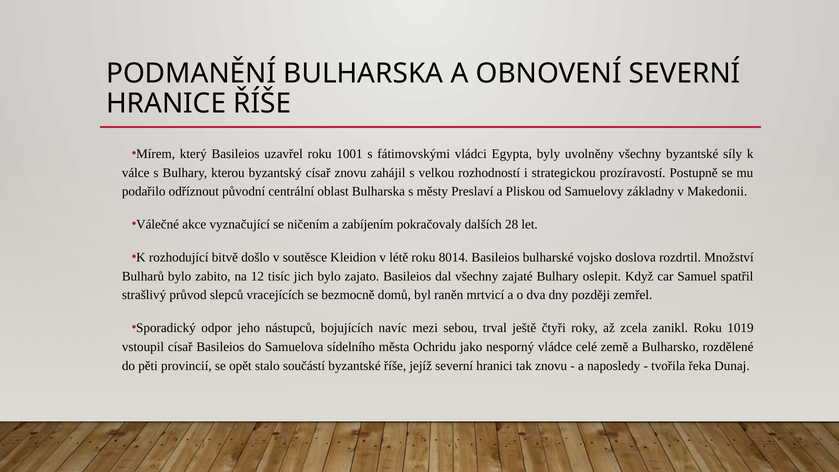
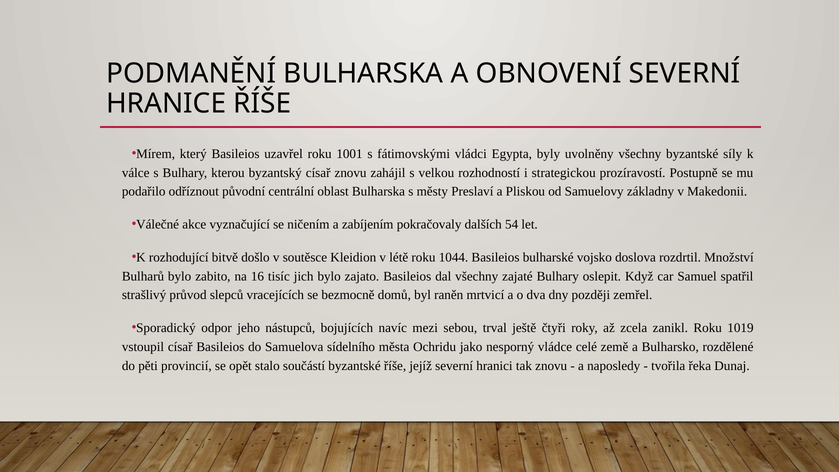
28: 28 -> 54 (512, 224)
8014: 8014 -> 1044 (454, 257)
12: 12 -> 16 (257, 276)
